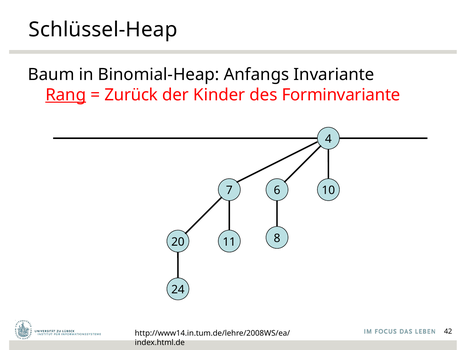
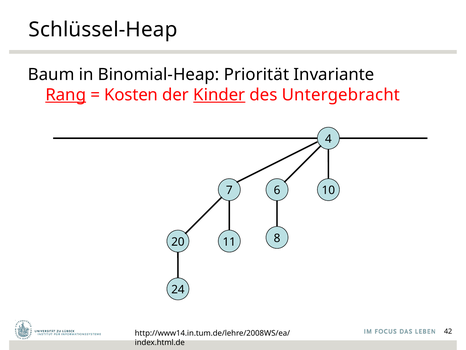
Anfangs: Anfangs -> Priorität (256, 75)
Zurück: Zurück -> Kosten (131, 95)
Kinder underline: none -> present (219, 95)
Forminvariante: Forminvariante -> Untergebracht (341, 95)
